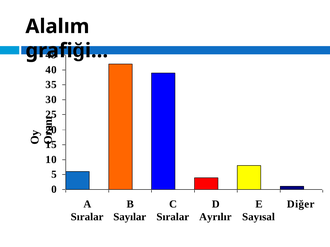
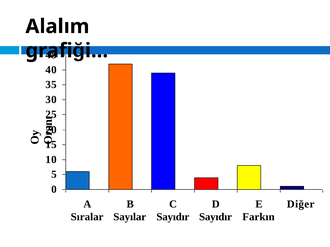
Sıralar: Sıralar -> Sayıdır (173, 217)
Ayrılır: Ayrılır -> Sayıdır (215, 217)
Sayısal: Sayısal -> Farkın (259, 217)
